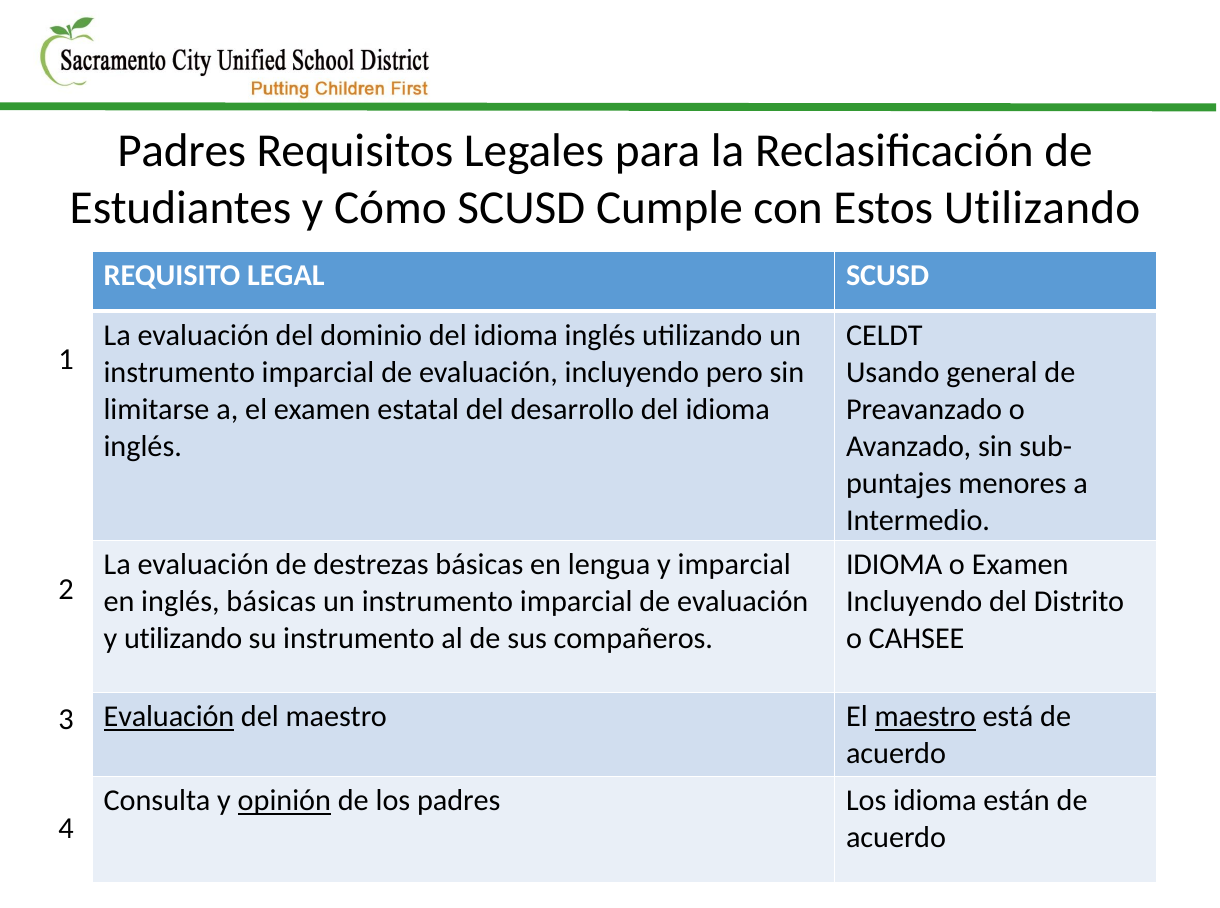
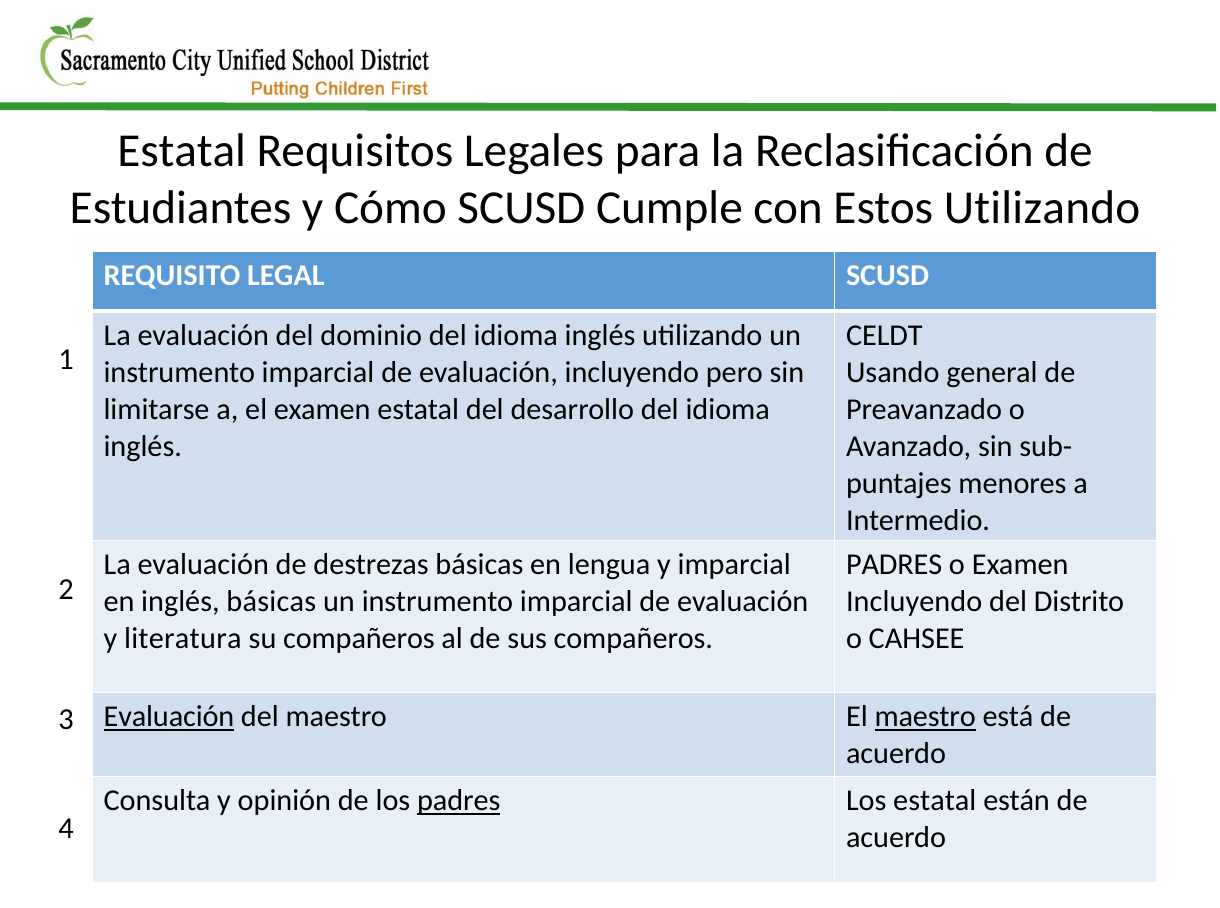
Padres: Padres -> Estatal (182, 151)
IDIOMA: IDIOMA -> PADRES (894, 565)
y utilizando: utilizando -> literatura (183, 639)
su instrumento: instrumento -> compañeros (359, 639)
opinión underline: present -> none (284, 801)
padres underline: none -> present (459, 801)
Los idioma: idioma -> estatal (935, 801)
